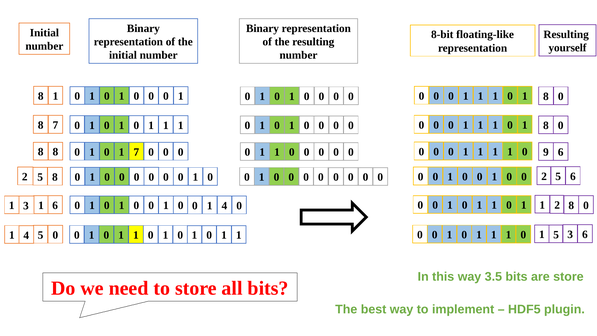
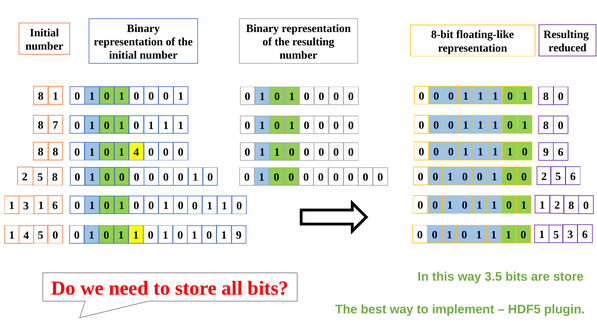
yourself: yourself -> reduced (568, 48)
0 1 7: 7 -> 4 (136, 152)
3 0 1 4: 4 -> 1 (224, 206)
1: 1 -> 9 (239, 235)
